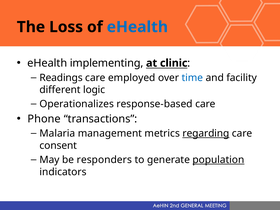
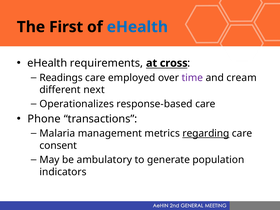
Loss: Loss -> First (66, 27)
implementing: implementing -> requirements (107, 63)
clinic: clinic -> cross (174, 63)
time colour: blue -> purple (192, 78)
facility: facility -> cream (242, 78)
logic: logic -> next (94, 90)
responders: responders -> ambulatory (104, 160)
population underline: present -> none (218, 160)
